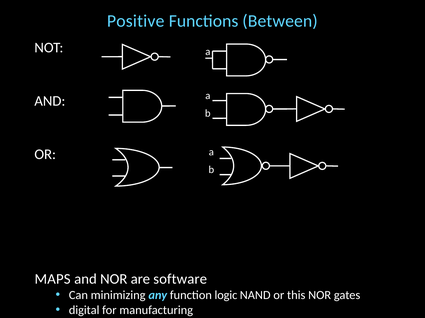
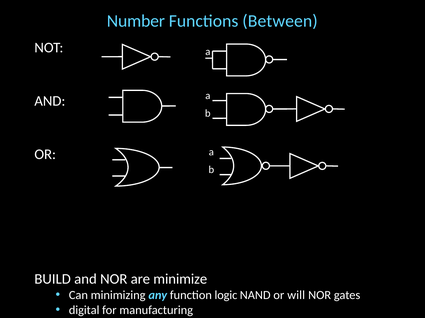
Positive: Positive -> Number (136, 21)
MAPS: MAPS -> BUILD (53, 280)
software: software -> minimize (180, 280)
this: this -> will (296, 296)
